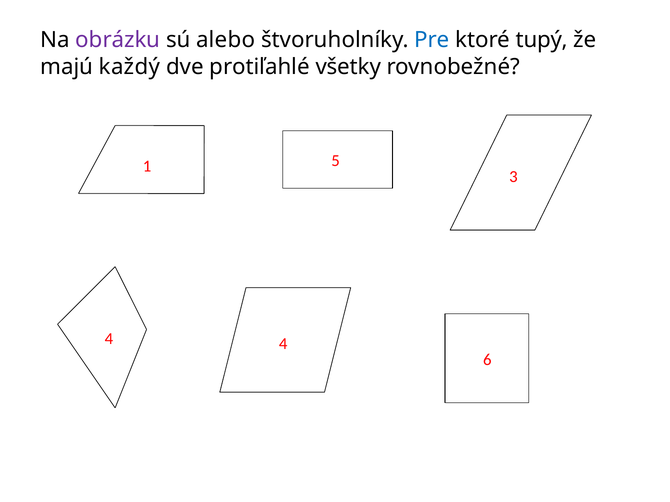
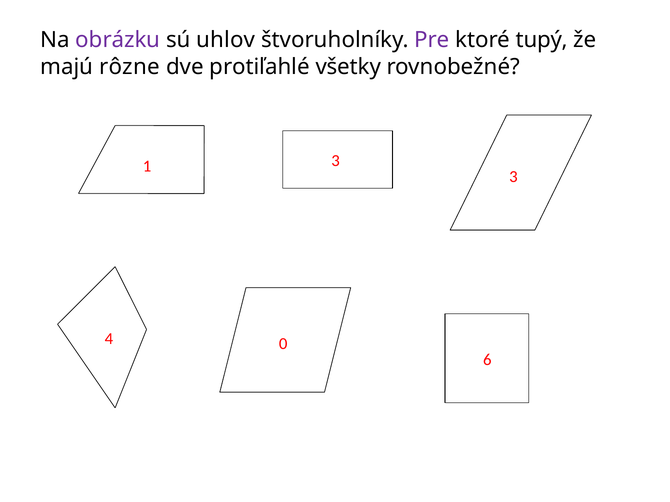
alebo: alebo -> uhlov (226, 40)
Pre colour: blue -> purple (432, 40)
každý: každý -> rôzne (129, 67)
1 5: 5 -> 3 (335, 161)
4 4: 4 -> 0 (283, 344)
